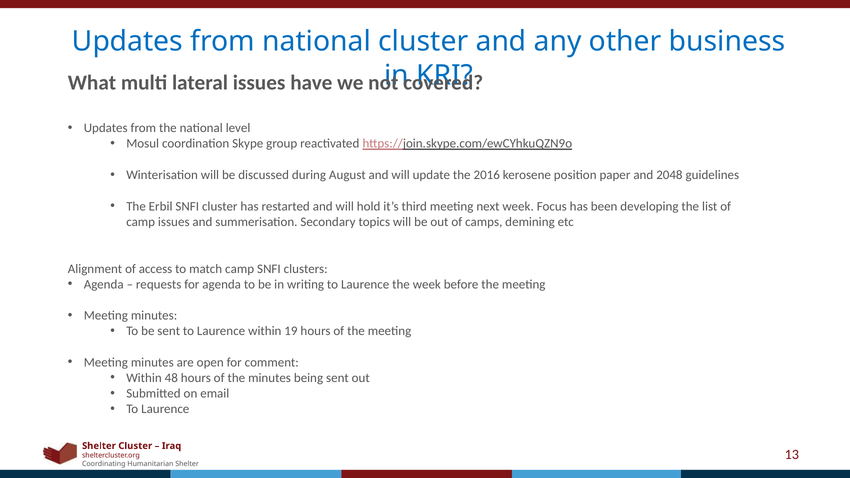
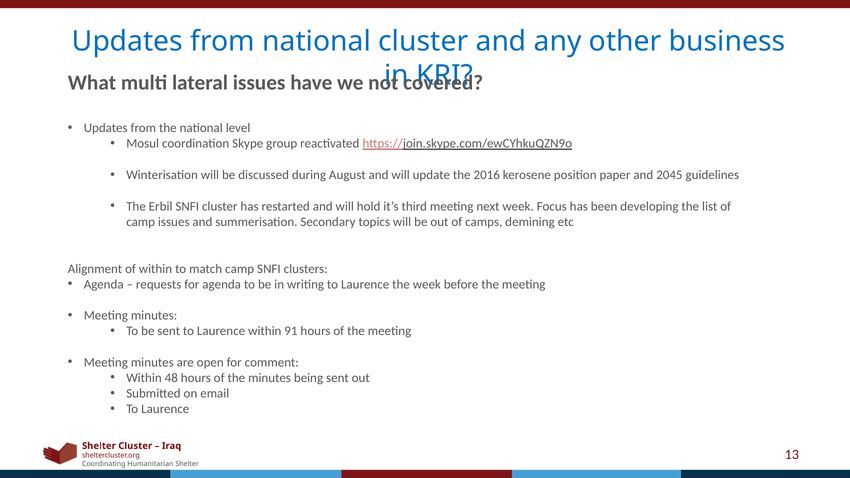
2048: 2048 -> 2045 (669, 175)
of access: access -> within (155, 269)
19: 19 -> 91 (291, 331)
